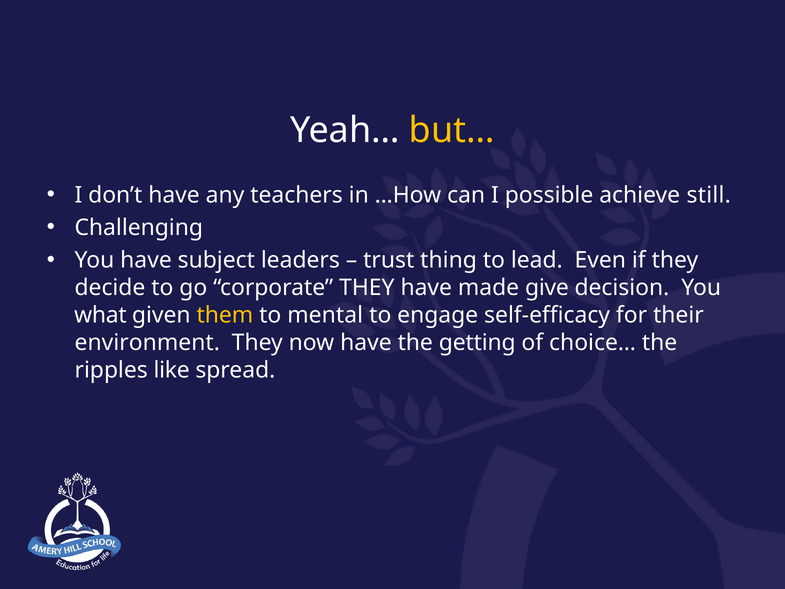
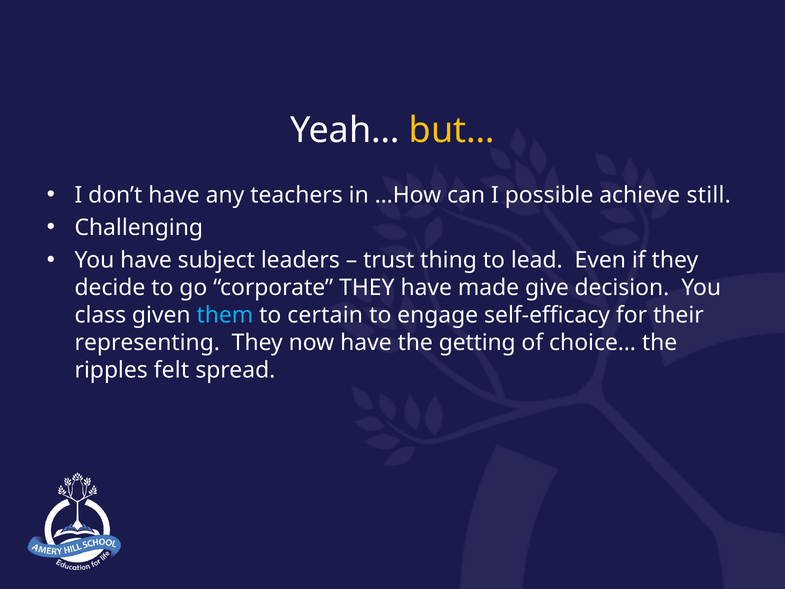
what: what -> class (100, 315)
them colour: yellow -> light blue (225, 315)
mental: mental -> certain (325, 315)
environment: environment -> representing (147, 343)
like: like -> felt (171, 370)
